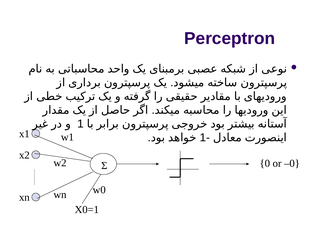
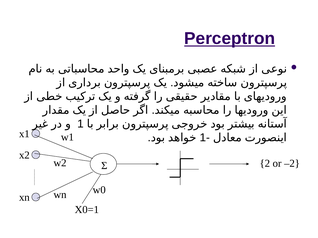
Perceptron underline: none -> present (230, 39)
0: 0 -> 2 (265, 164)
–0: –0 -> –2 (292, 164)
